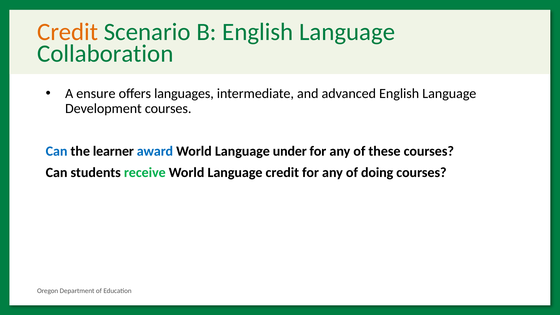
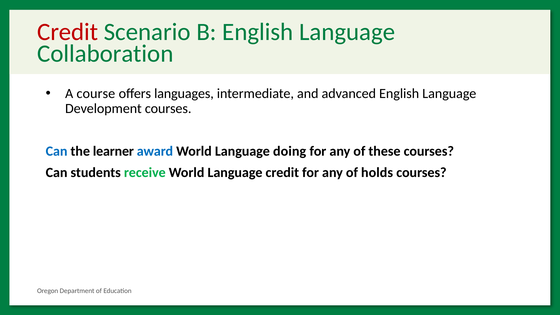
Credit colour: orange -> red (68, 32)
ensure: ensure -> course (96, 93)
under: under -> doing (290, 151)
doing: doing -> holds (377, 173)
